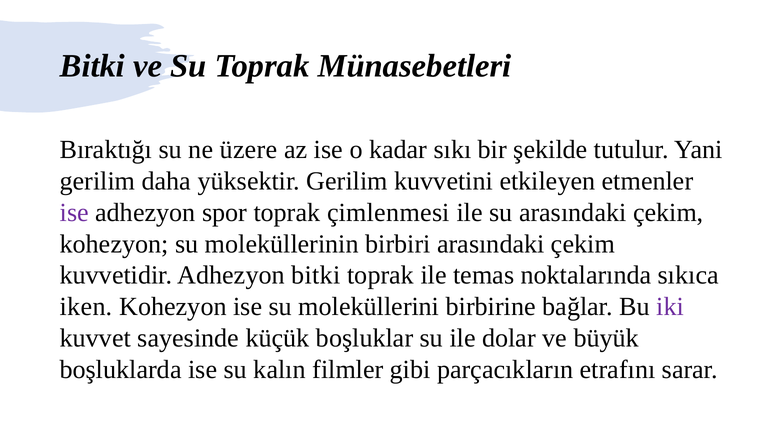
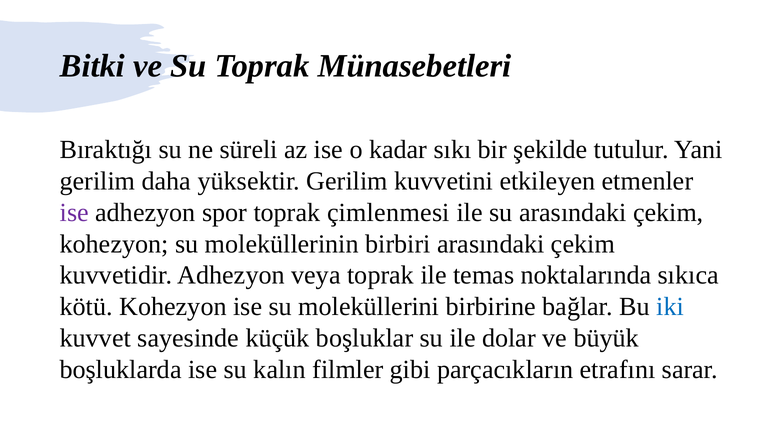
üzere: üzere -> süreli (249, 150)
Adhezyon bitki: bitki -> veya (316, 275)
iken: iken -> kötü (86, 307)
iki colour: purple -> blue (670, 307)
